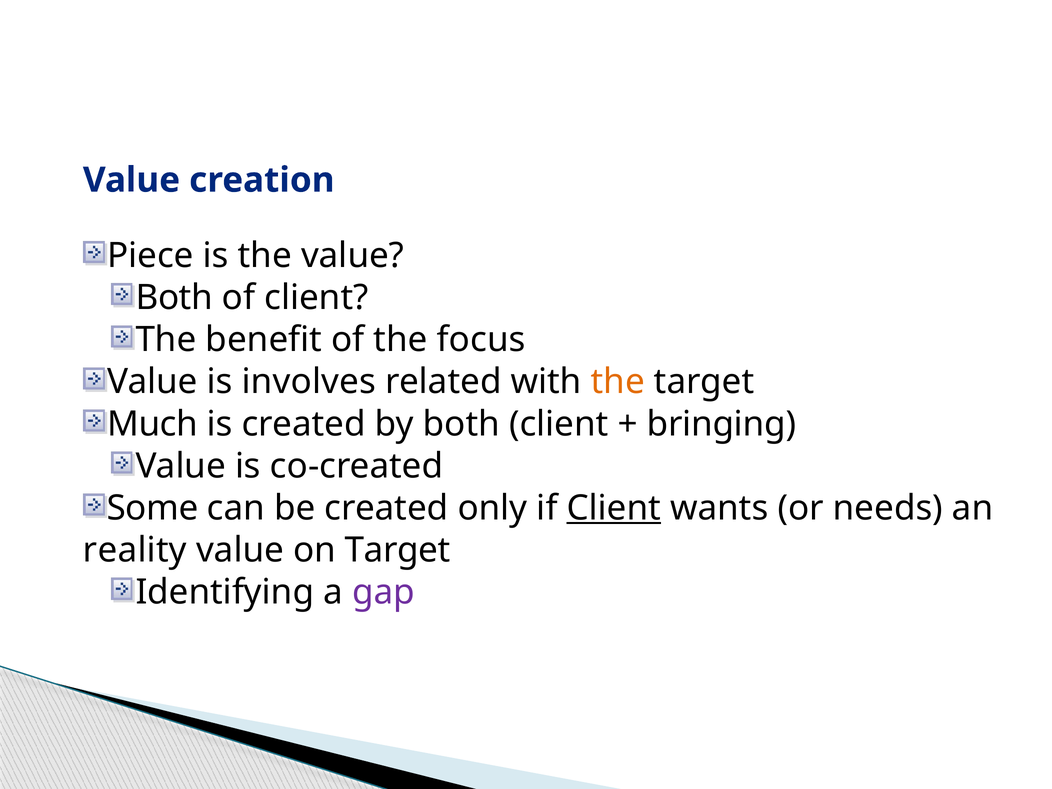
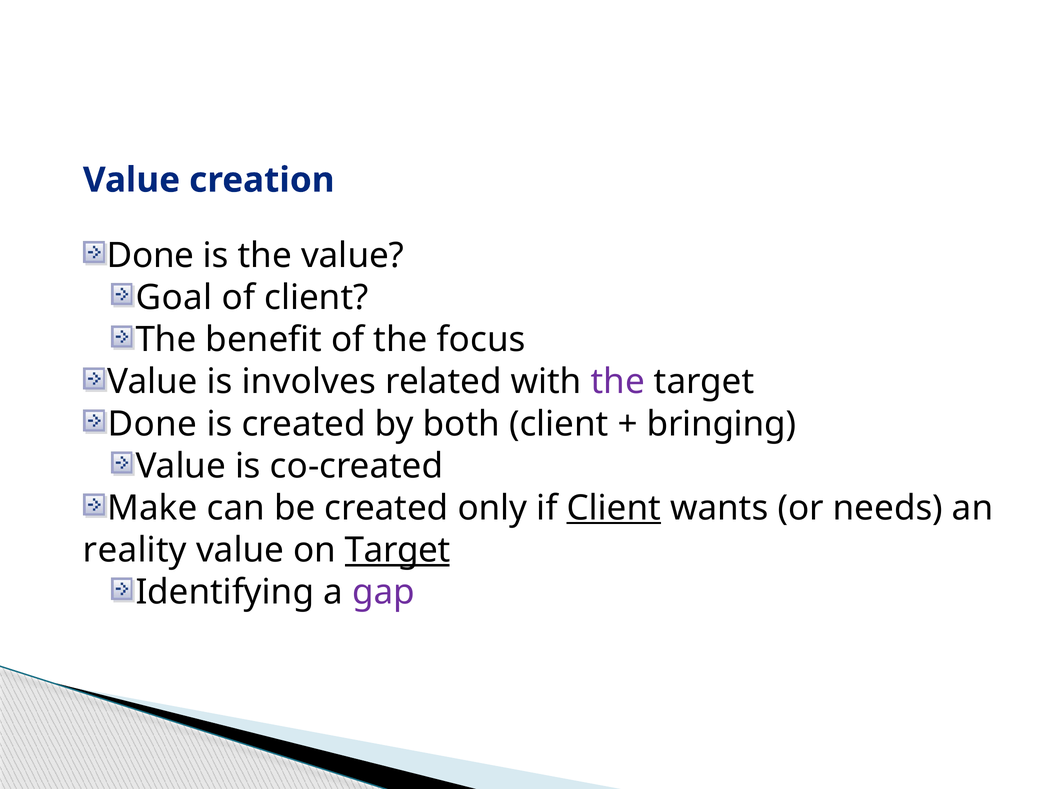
Piece: Piece -> Done (151, 256)
Both: Both -> Goal (174, 298)
the colour: orange -> purple (618, 382)
Much: Much -> Done (152, 424)
Some: Some -> Make (152, 508)
Target underline: none -> present (398, 550)
